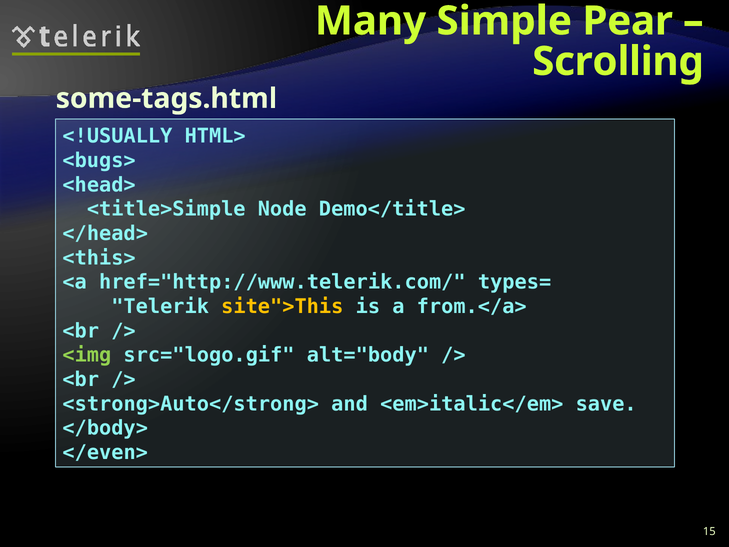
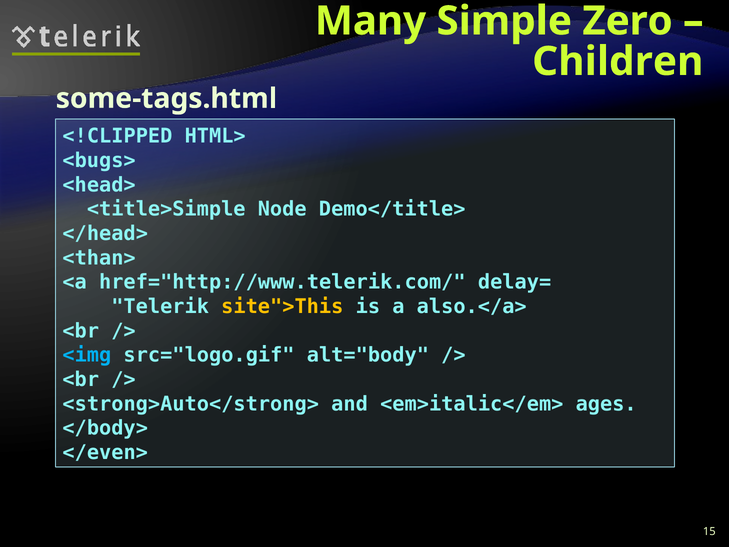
Pear: Pear -> Zero (628, 21)
Scrolling: Scrolling -> Children (618, 62)
<!USUALLY: <!USUALLY -> <!CLIPPED (117, 136)
<this>: <this> -> <than> (99, 258)
types=: types= -> delay= (515, 282)
from.</a>: from.</a> -> also.</a> (472, 306)
<img colour: light green -> light blue (87, 355)
save: save -> ages (606, 404)
